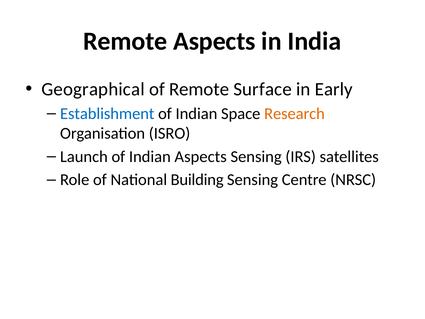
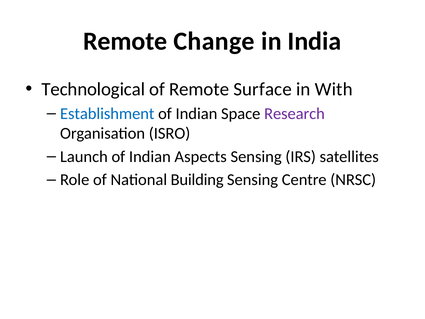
Remote Aspects: Aspects -> Change (214, 41)
Geographical: Geographical -> Technological (93, 89)
Early: Early -> With (334, 89)
Research colour: orange -> purple (294, 114)
